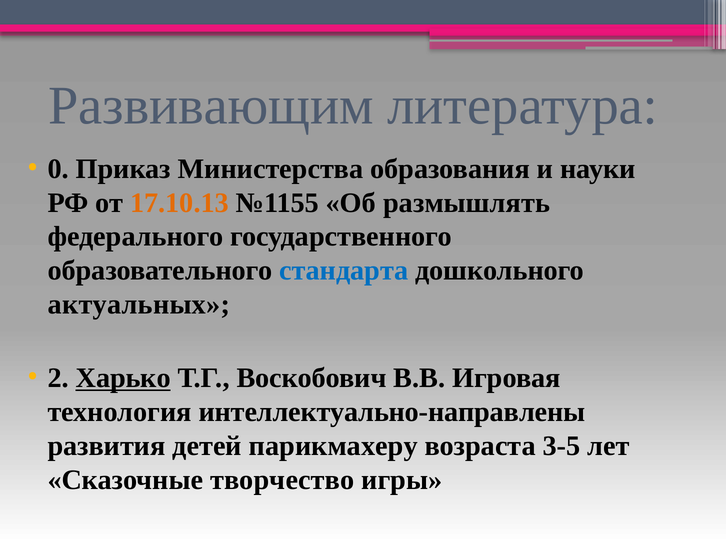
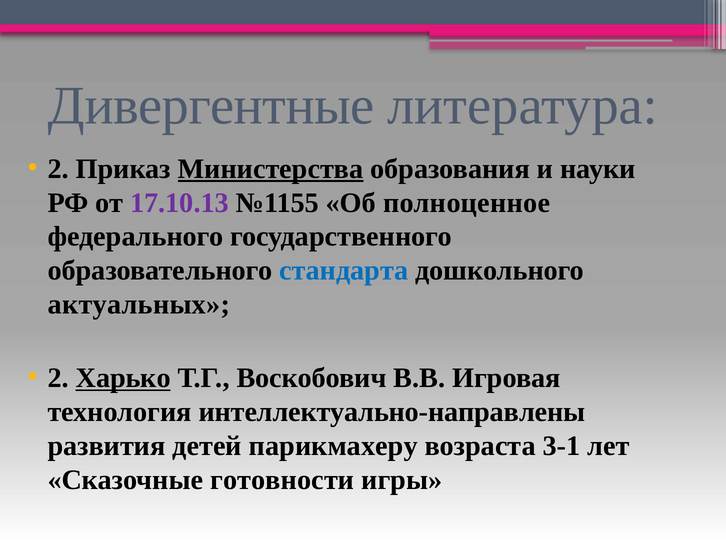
Развивающим: Развивающим -> Дивергентные (211, 106)
0: 0 -> 2 (58, 169)
Министерства underline: none -> present (271, 169)
17.10.13 colour: orange -> purple (179, 203)
размышлять: размышлять -> полноценное (467, 203)
3-5: 3-5 -> 3-1 (562, 446)
творчество: творчество -> готовности (282, 480)
